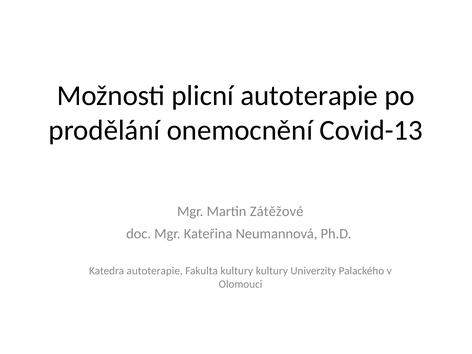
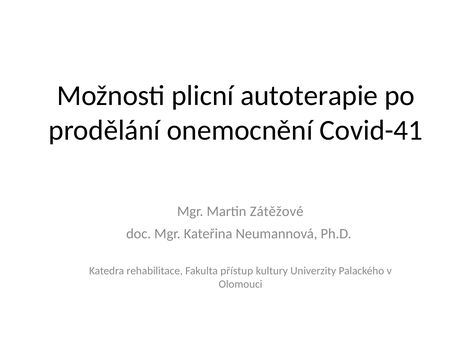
Covid-13: Covid-13 -> Covid-41 (371, 130)
Katedra autoterapie: autoterapie -> rehabilitace (155, 271)
Fakulta kultury: kultury -> přístup (237, 271)
